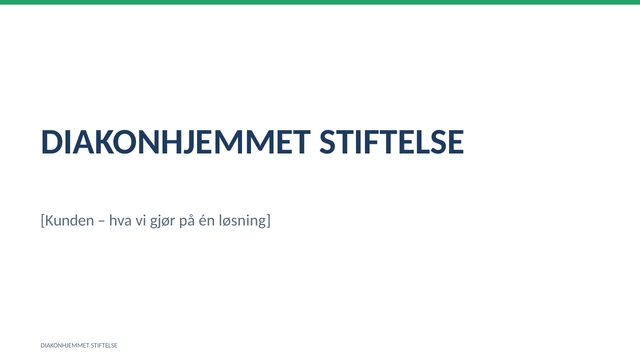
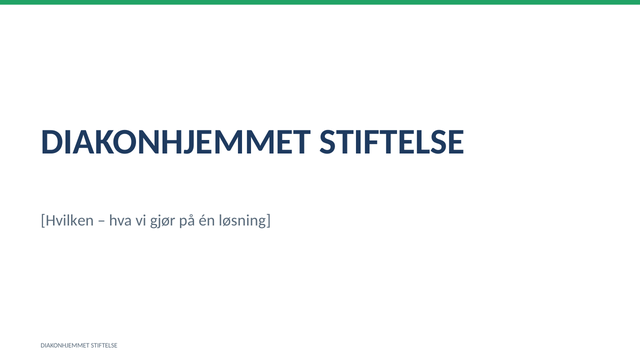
Kunden: Kunden -> Hvilken (67, 220)
